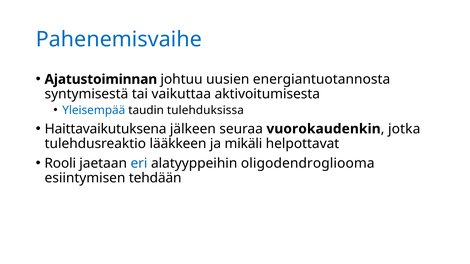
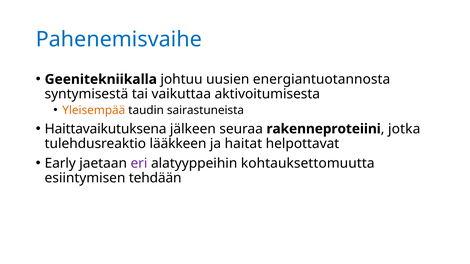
Ajatustoiminnan: Ajatustoiminnan -> Geenitekniikalla (101, 79)
Yleisempää colour: blue -> orange (94, 110)
tulehduksissa: tulehduksissa -> sairastuneista (205, 110)
vuorokaudenkin: vuorokaudenkin -> rakenneproteiini (324, 129)
mikäli: mikäli -> haitat (243, 144)
Rooli: Rooli -> Early (60, 163)
eri colour: blue -> purple (139, 163)
oligodendrogliooma: oligodendrogliooma -> kohtauksettomuutta (308, 163)
